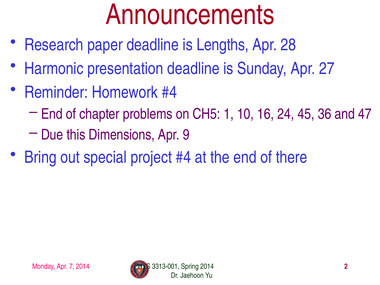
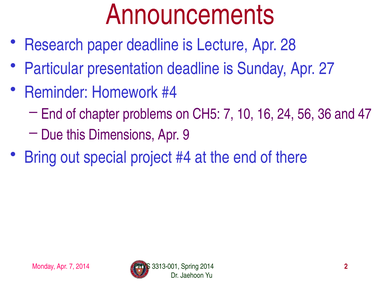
Lengths: Lengths -> Lecture (222, 45)
Harmonic: Harmonic -> Particular (54, 69)
CH5 1: 1 -> 7 (229, 114)
45: 45 -> 56 (306, 114)
